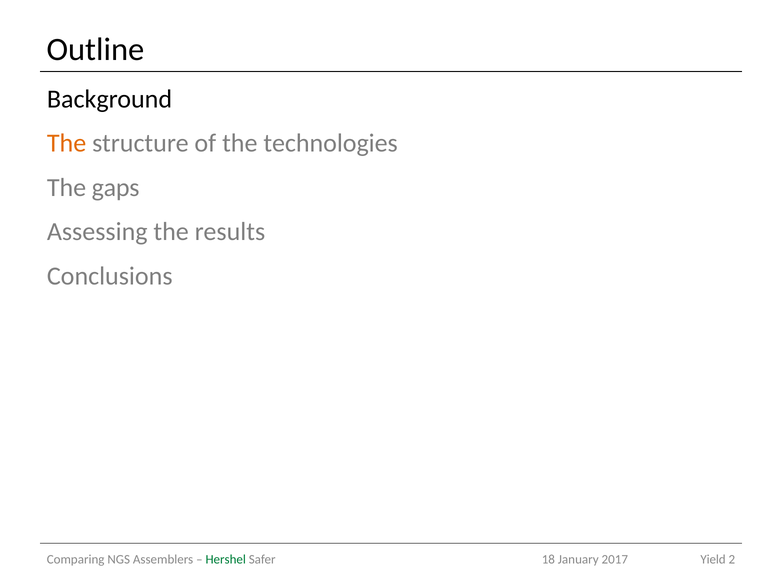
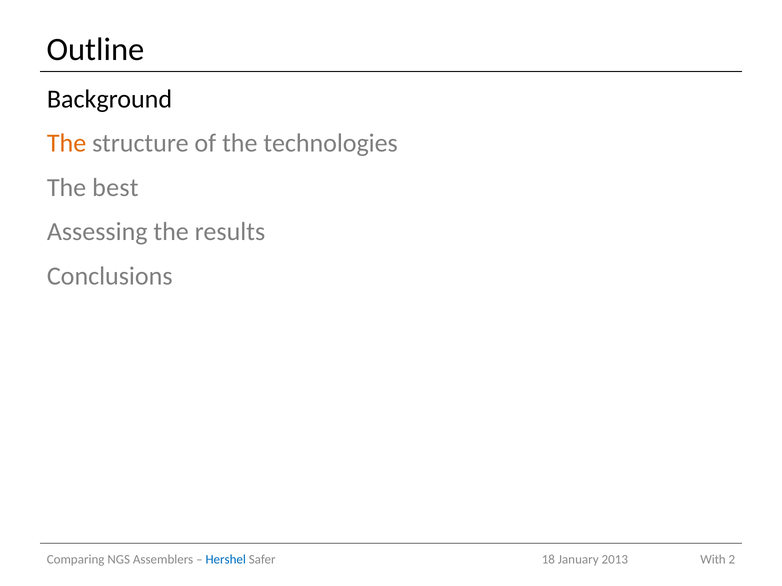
gaps: gaps -> best (115, 188)
2017: 2017 -> 2013 (615, 560)
Hershel colour: green -> blue (226, 560)
Yield: Yield -> With (713, 560)
